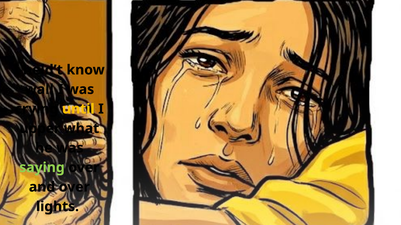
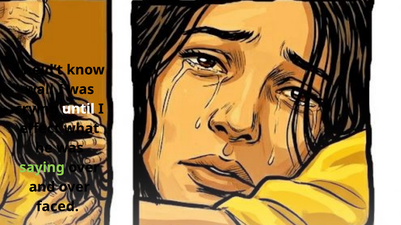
until colour: yellow -> white (78, 109)
upper: upper -> effect (40, 129)
lights: lights -> faced (57, 207)
